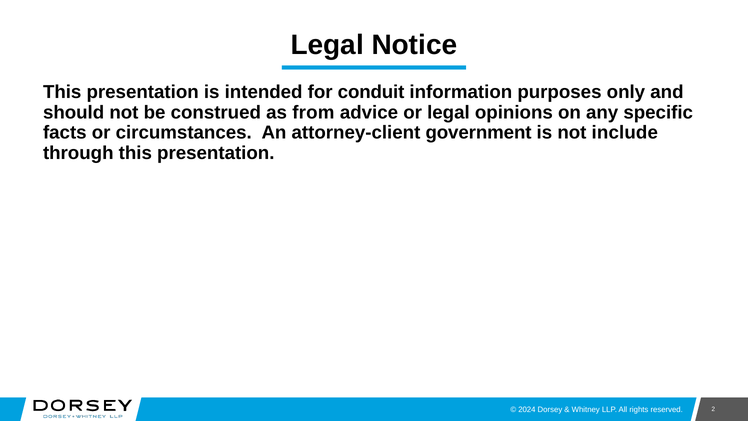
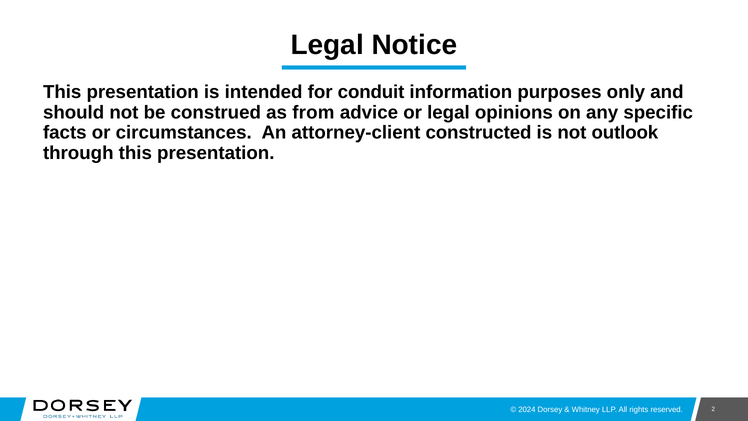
government: government -> constructed (479, 133)
include: include -> outlook (625, 133)
